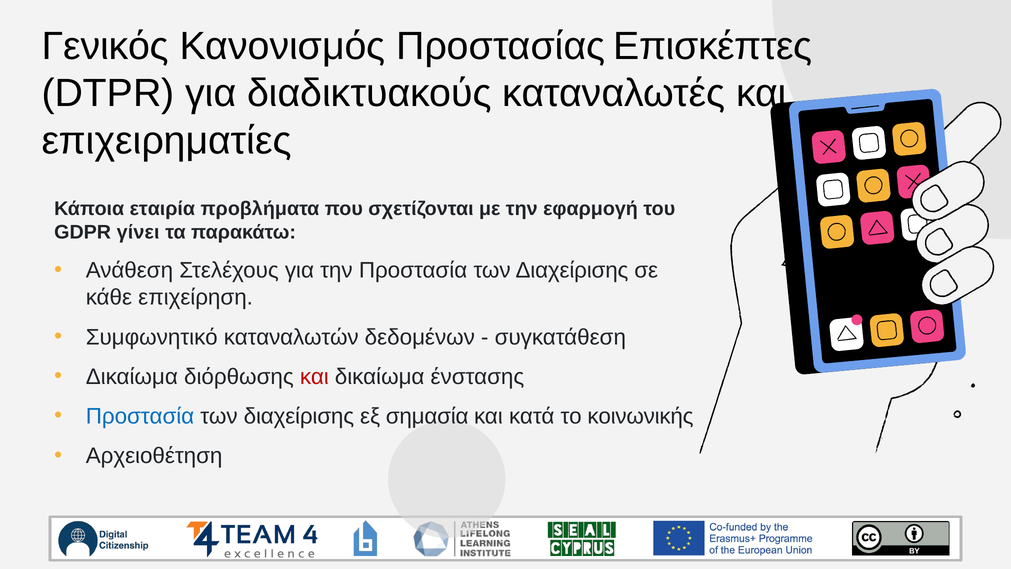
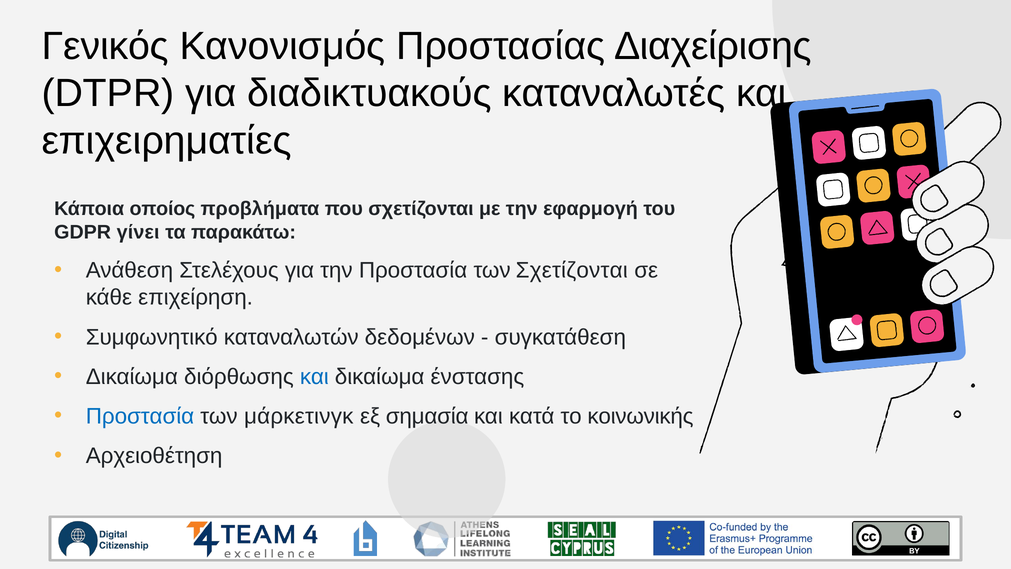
Επισκέπτες: Επισκέπτες -> Διαχείρισης (713, 46)
εταιρία: εταιρία -> οποίος (162, 209)
την Προστασία των Διαχείρισης: Διαχείρισης -> Σχετίζονται (572, 270)
και colour: red -> blue (314, 377)
διαχείρισης: διαχείρισης -> μάρκετινγκ (299, 416)
